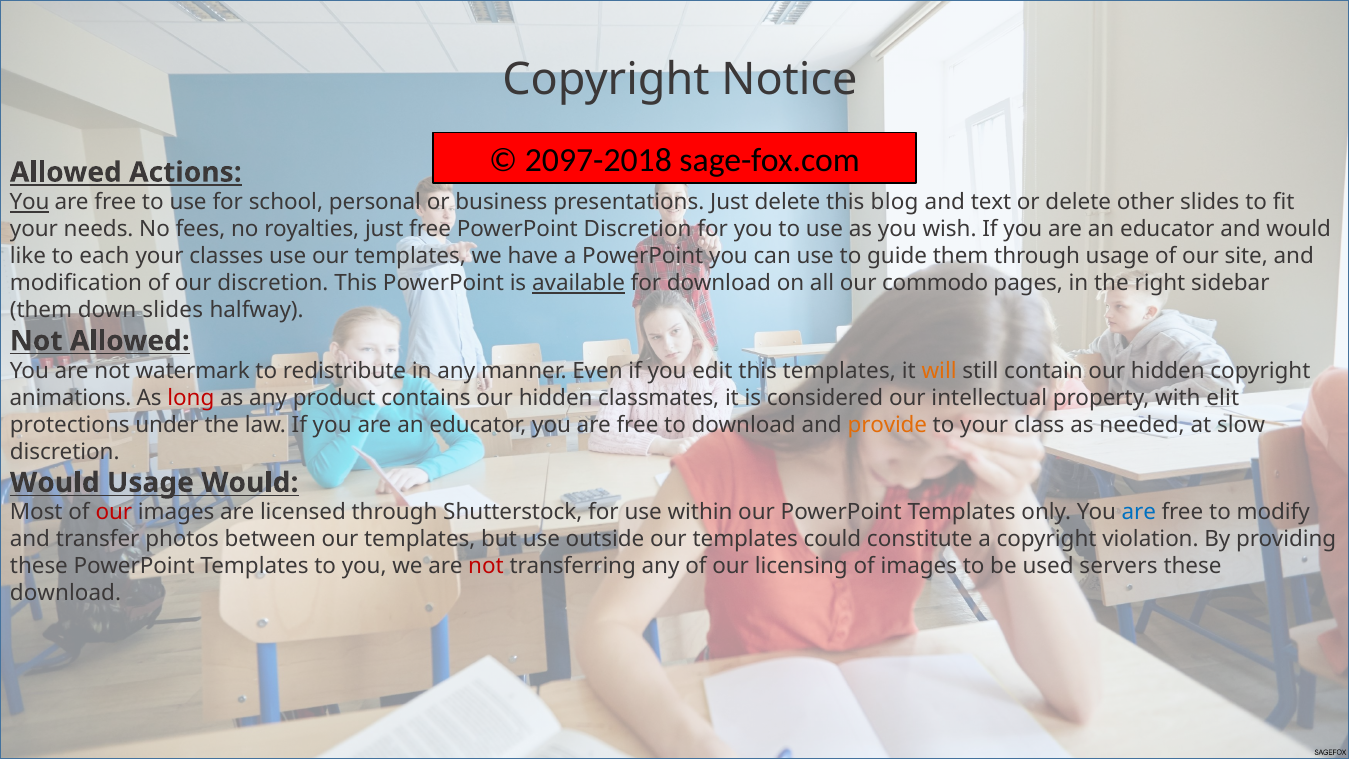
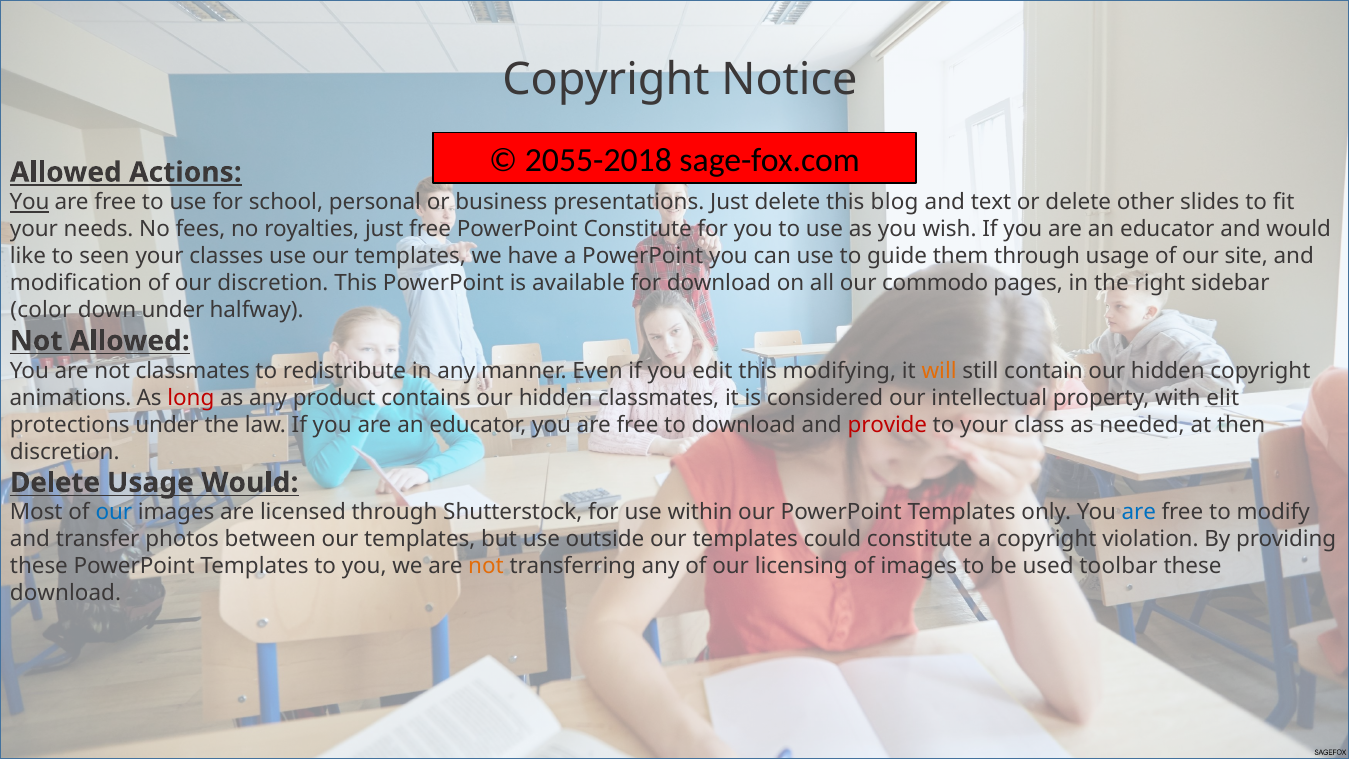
2097-2018: 2097-2018 -> 2055-2018 (598, 160)
PowerPoint Discretion: Discretion -> Constitute (638, 229)
each: each -> seen (104, 256)
available underline: present -> none (579, 283)
them: them -> color (41, 310)
down slides: slides -> under (173, 310)
not watermark: watermark -> classmates (193, 371)
this templates: templates -> modifying (839, 371)
provide colour: orange -> red (887, 425)
slow: slow -> then (1241, 425)
Would: Would -> Delete (55, 482)
our colour: red -> blue (114, 512)
not colour: red -> orange (486, 566)
servers: servers -> toolbar (1118, 566)
